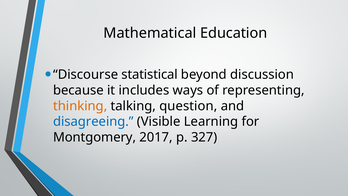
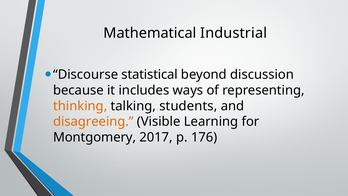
Education: Education -> Industrial (234, 33)
question: question -> students (188, 106)
disagreeing colour: blue -> orange (93, 122)
327: 327 -> 176 (204, 137)
